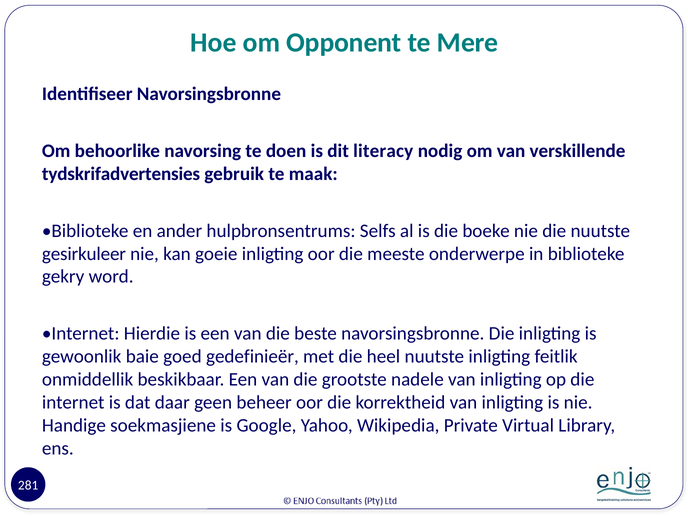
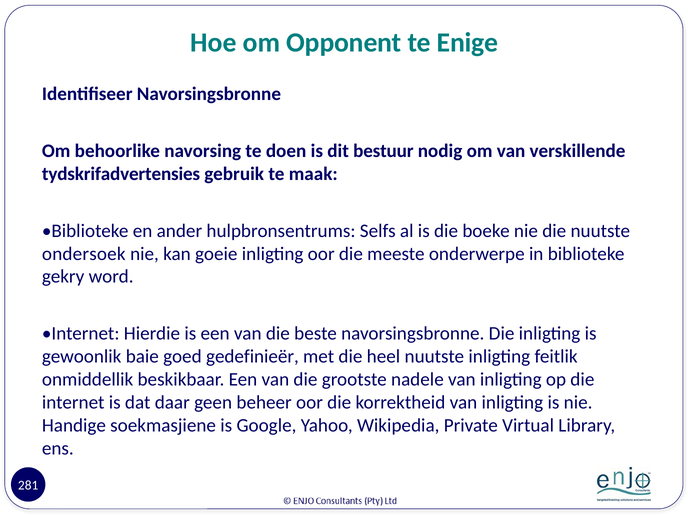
Mere: Mere -> Enige (468, 43)
literacy: literacy -> bestuur (383, 151)
gesirkuleer: gesirkuleer -> ondersoek (84, 254)
